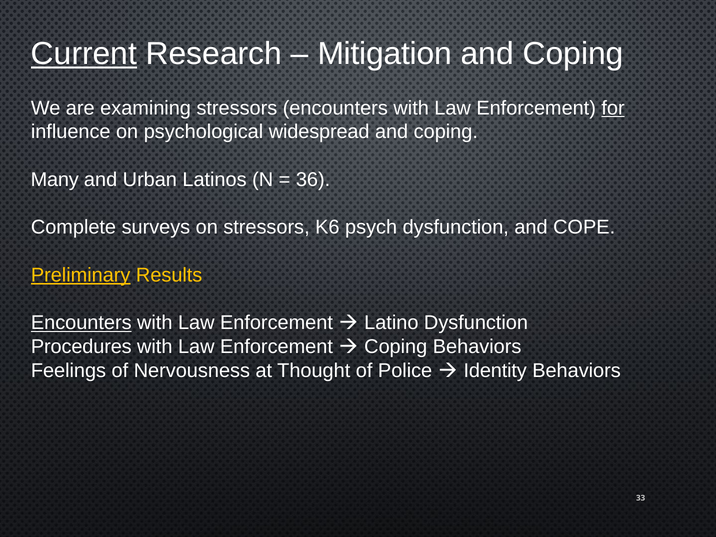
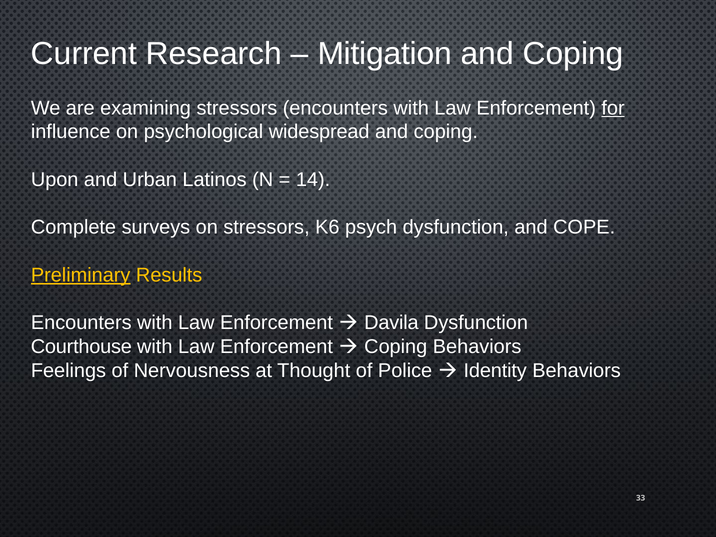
Current underline: present -> none (84, 54)
Many: Many -> Upon (55, 180)
36: 36 -> 14 (313, 180)
Encounters underline: present -> none (81, 323)
Latino: Latino -> Davila (391, 323)
Procedures: Procedures -> Courthouse (81, 347)
